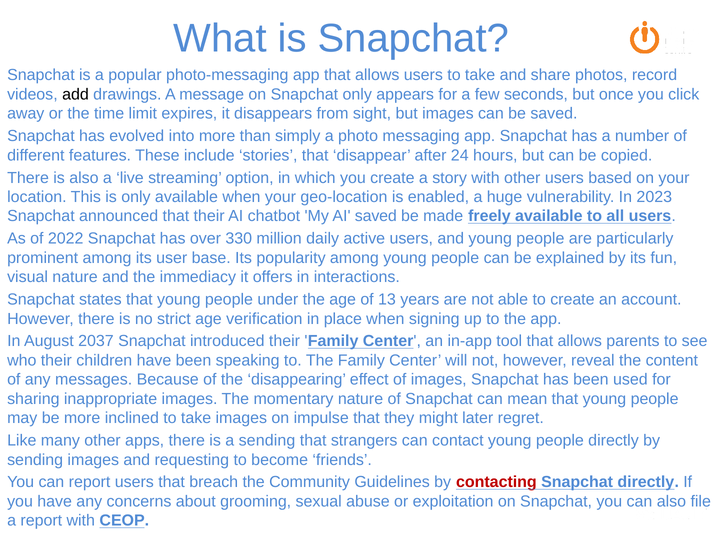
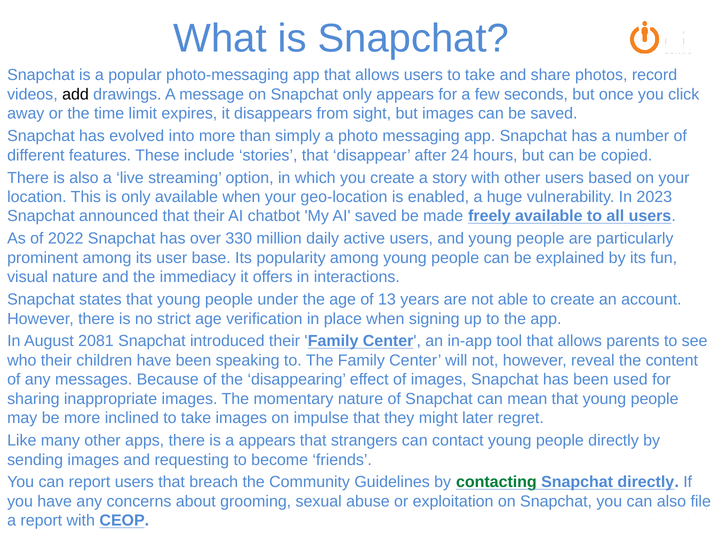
2037: 2037 -> 2081 (96, 341)
a sending: sending -> appears (267, 440)
contacting colour: red -> green (496, 482)
